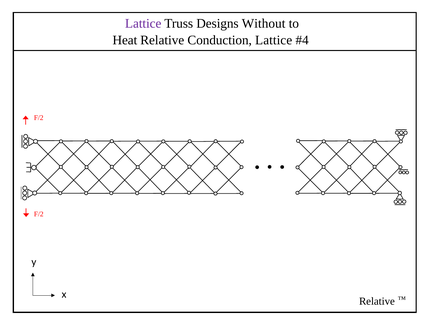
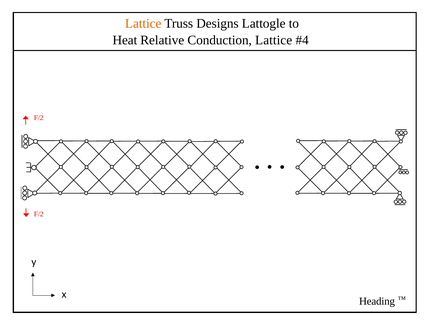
Lattice colour: purple -> orange (143, 24)
Without: Without -> Lattogle (264, 24)
Relative: Relative -> Heading (377, 301)
